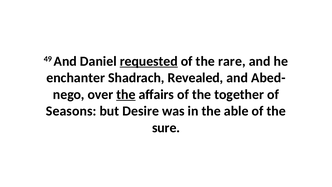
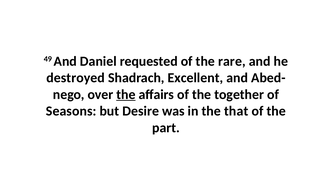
requested underline: present -> none (149, 61)
enchanter: enchanter -> destroyed (76, 78)
Revealed: Revealed -> Excellent (195, 78)
able: able -> that (236, 111)
sure: sure -> part (166, 128)
